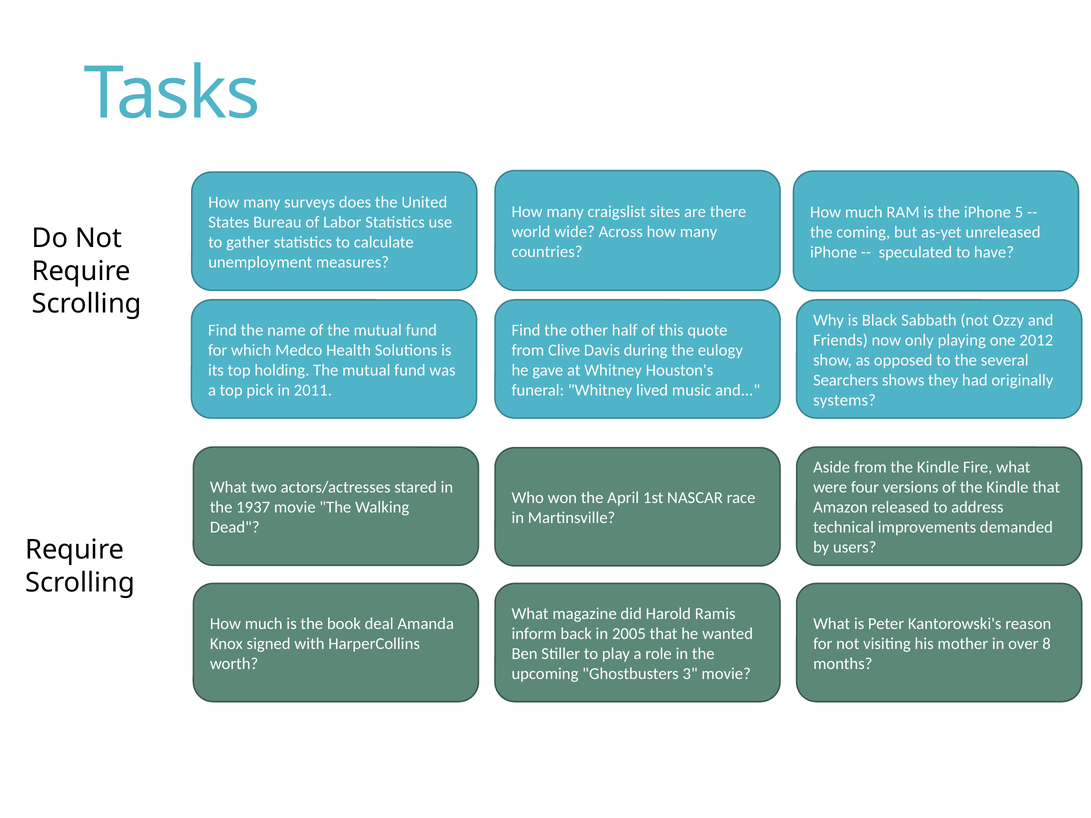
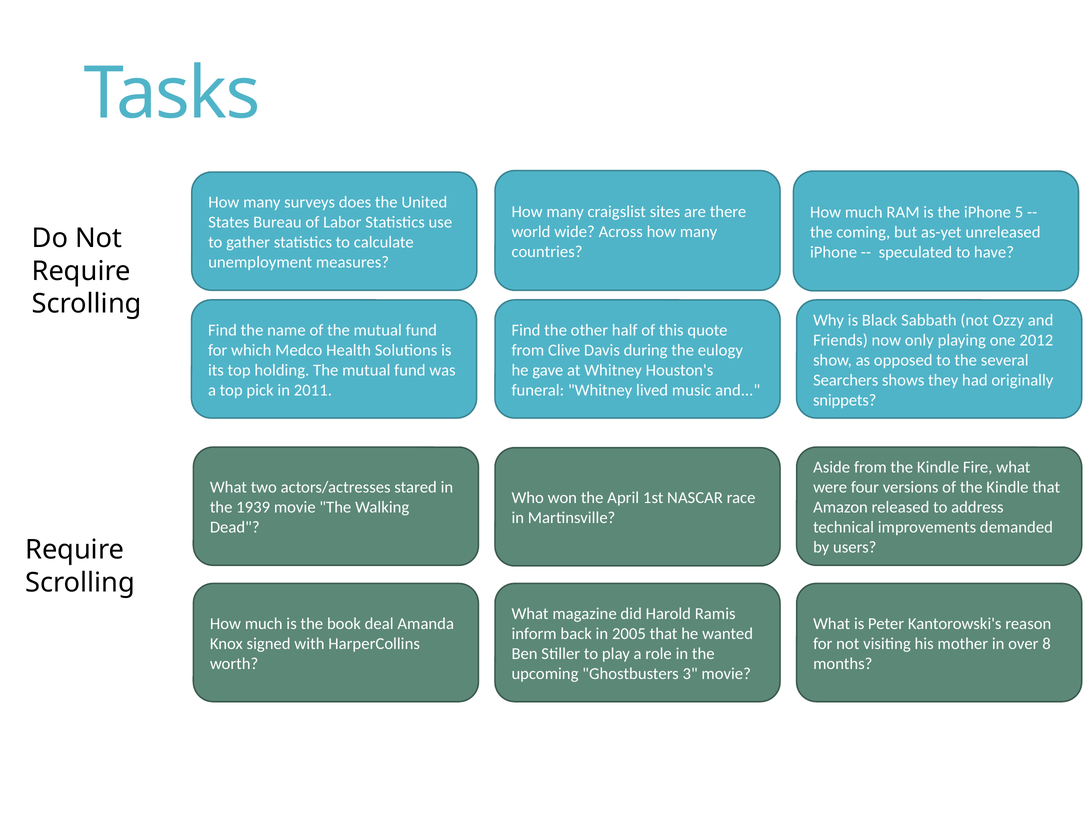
systems: systems -> snippets (845, 400)
1937: 1937 -> 1939 (253, 507)
